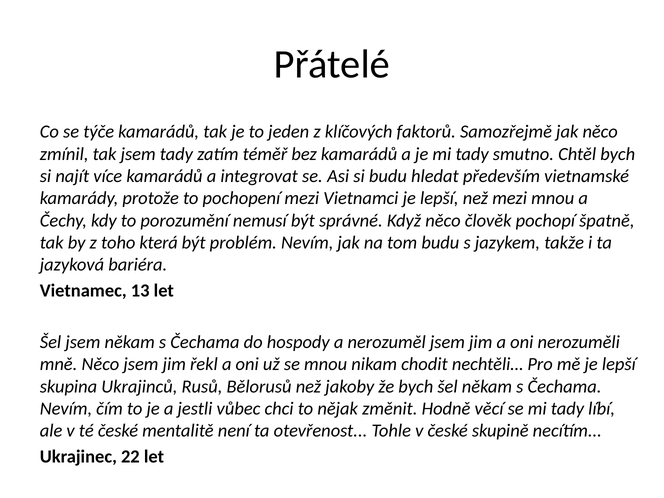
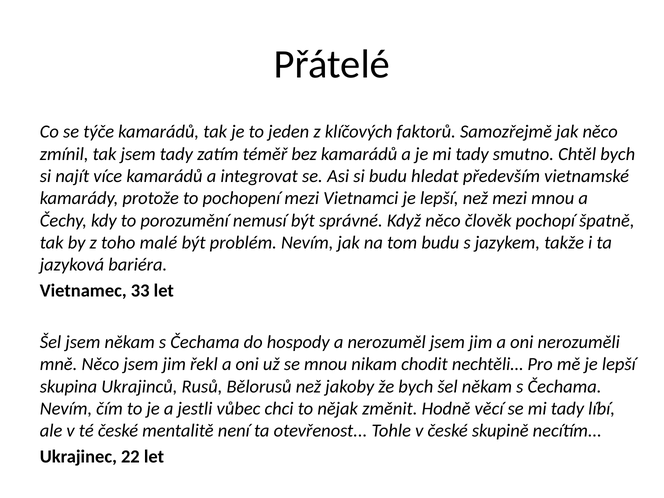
která: která -> malé (158, 243)
13: 13 -> 33 (140, 291)
